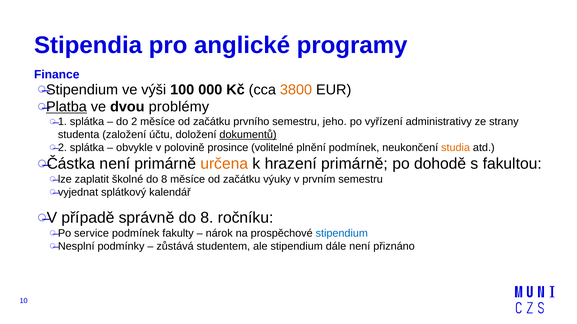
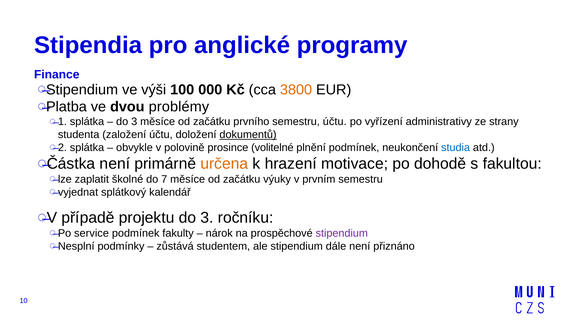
Platba underline: present -> none (66, 107)
2: 2 -> 3 (134, 122)
semestru jeho: jeho -> účtu (335, 122)
studia colour: orange -> blue (456, 148)
hrazení primárně: primárně -> motivace (355, 164)
školné do 8: 8 -> 7 (164, 180)
správně: správně -> projektu (147, 218)
8: 8 -> 3 (207, 218)
stipendium colour: blue -> purple (342, 234)
